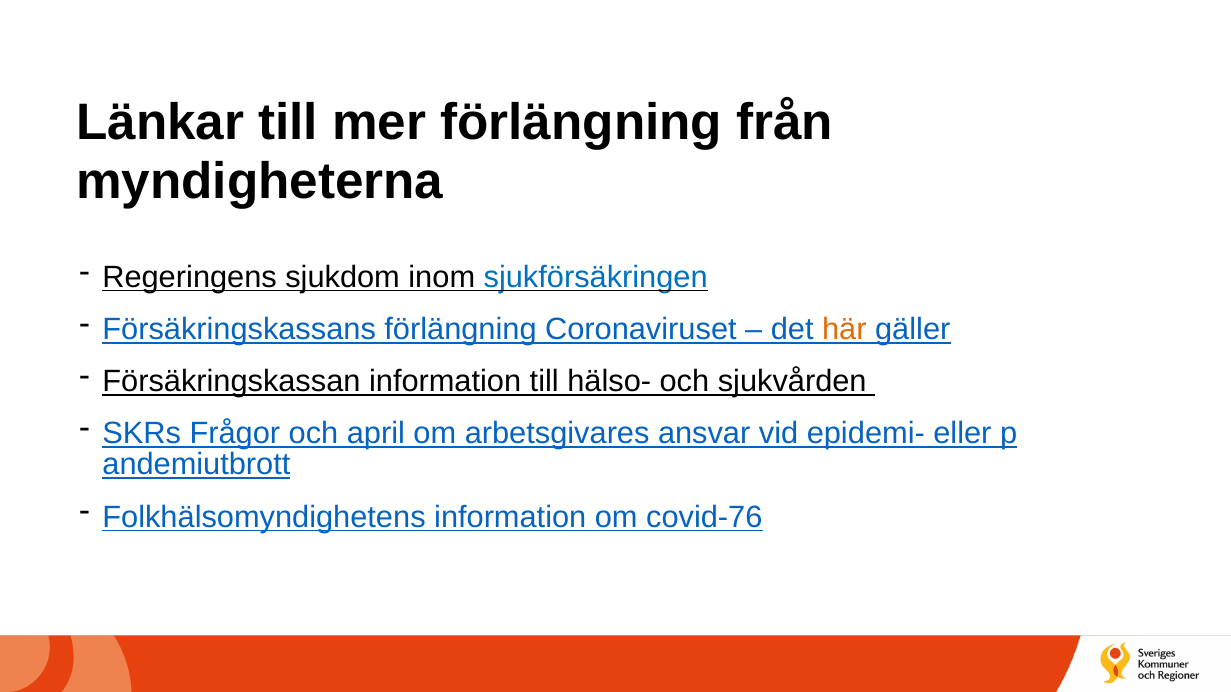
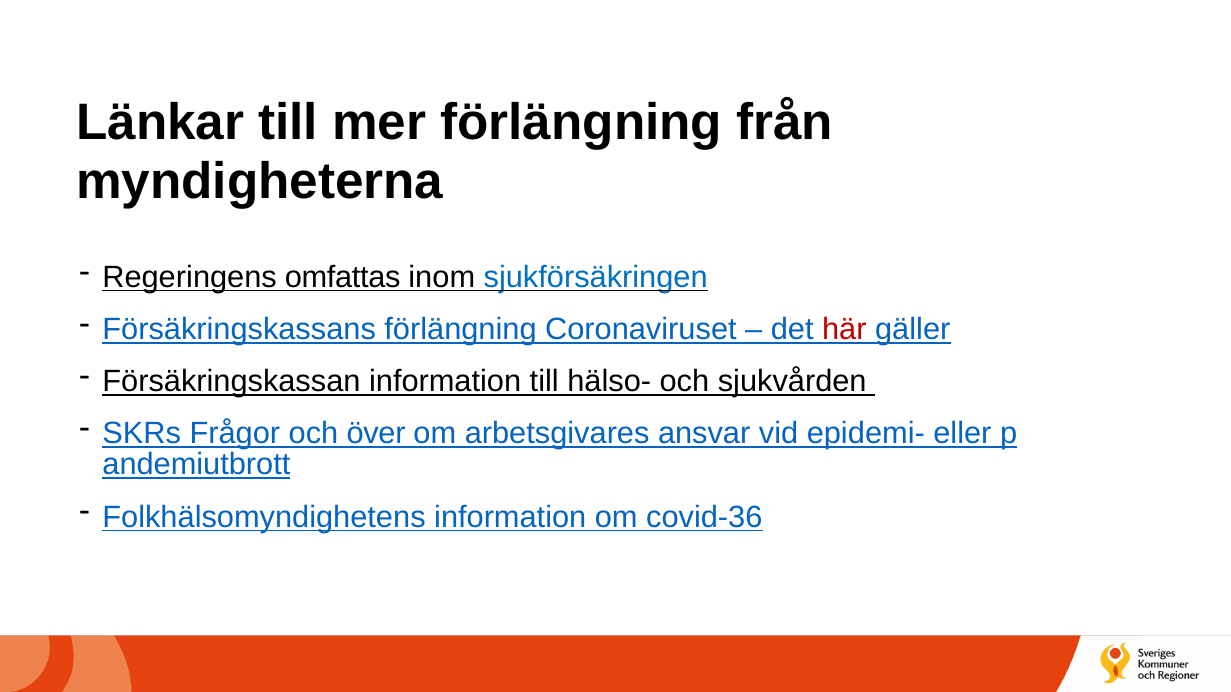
sjukdom: sjukdom -> omfattas (343, 277)
här colour: orange -> red (844, 329)
april: april -> över (376, 434)
covid-76: covid-76 -> covid-36 (704, 517)
